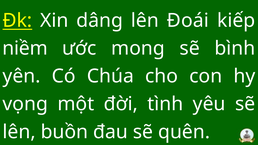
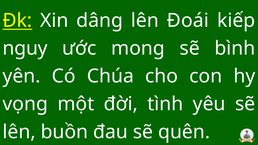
niềm: niềm -> nguy (25, 48)
